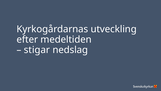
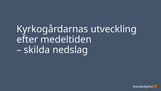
stigar: stigar -> skilda (37, 50)
